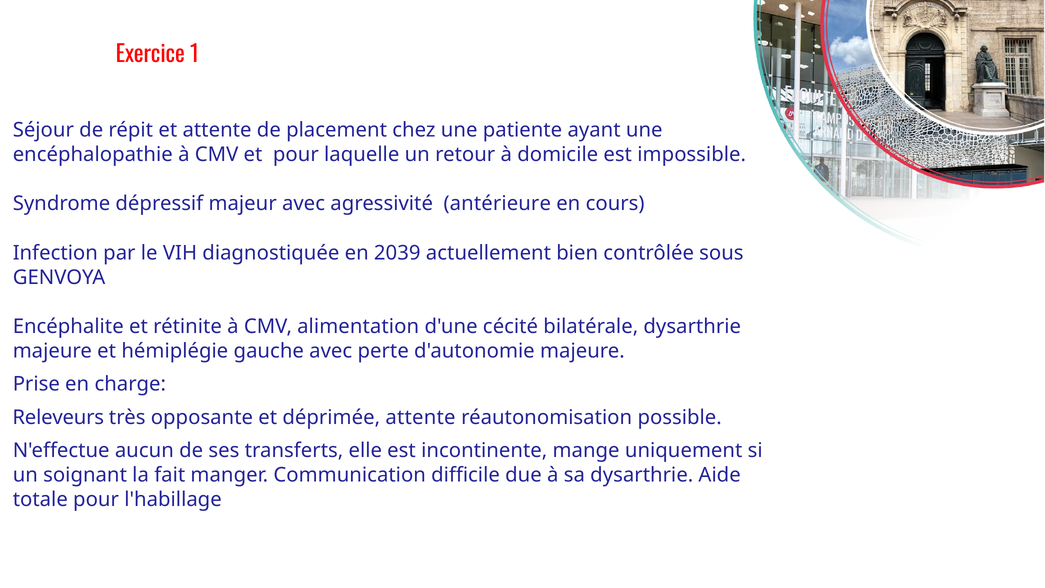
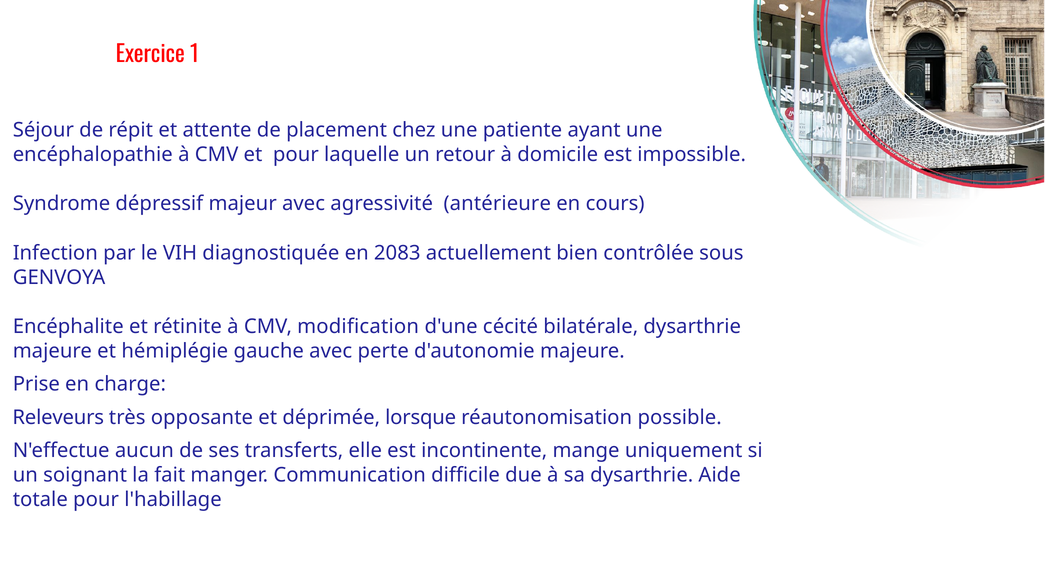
2039: 2039 -> 2083 (397, 253)
alimentation: alimentation -> modification (358, 327)
déprimée attente: attente -> lorsque (421, 417)
